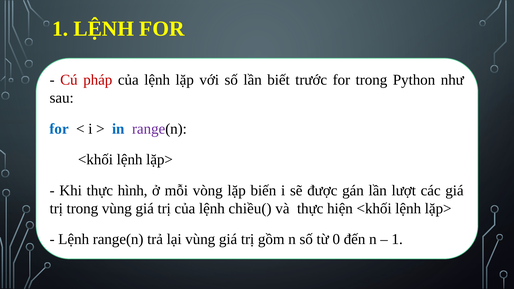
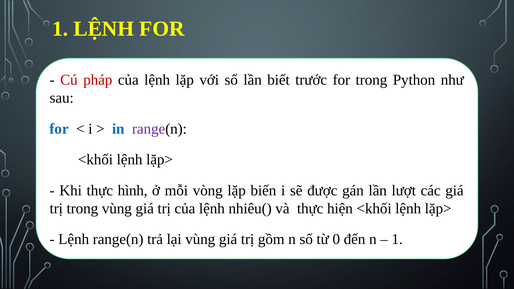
chiều(: chiều( -> nhiêu( (250, 209)
